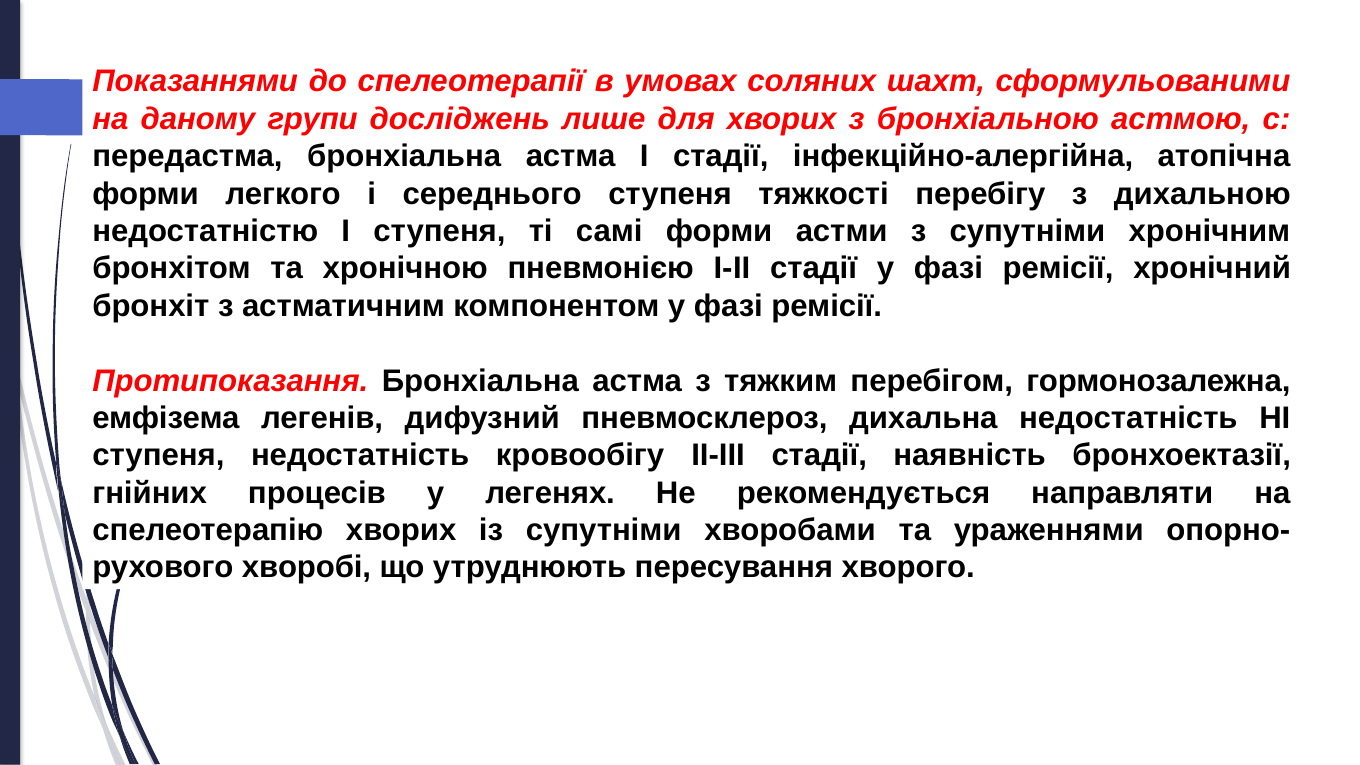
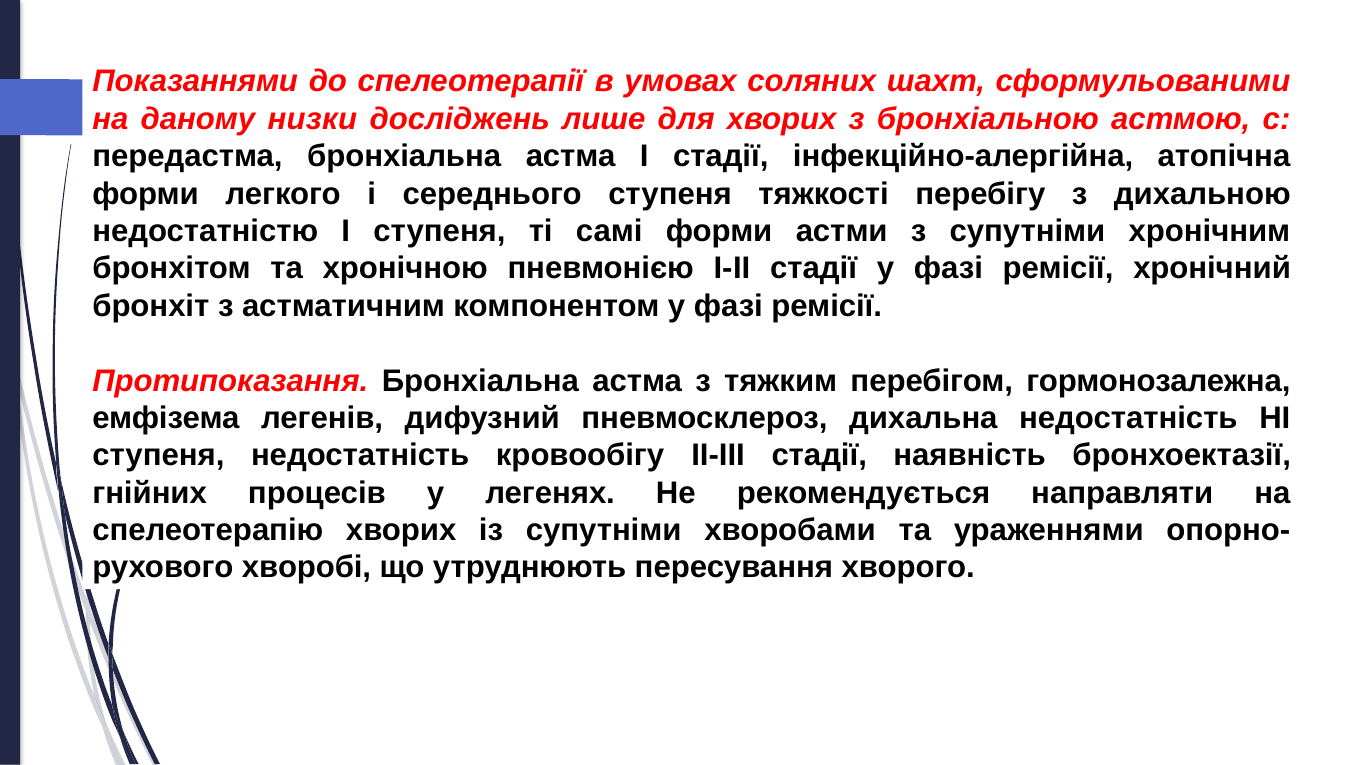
групи: групи -> низки (312, 119)
